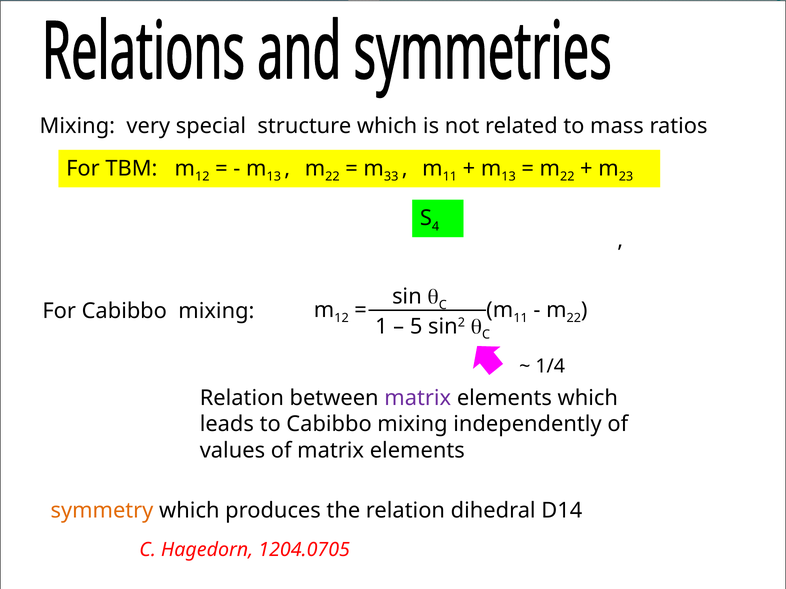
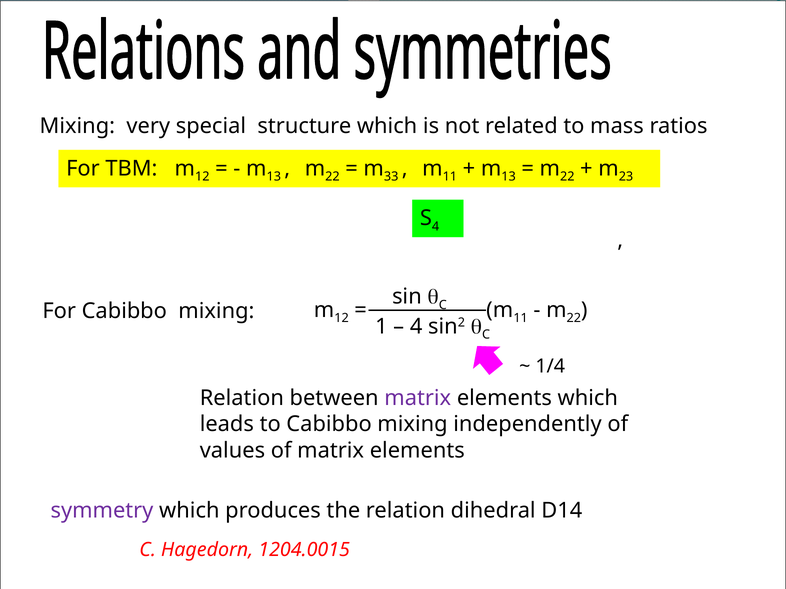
5: 5 -> 4 (416, 327)
symmetry colour: orange -> purple (102, 511)
1204.0705: 1204.0705 -> 1204.0015 (304, 550)
